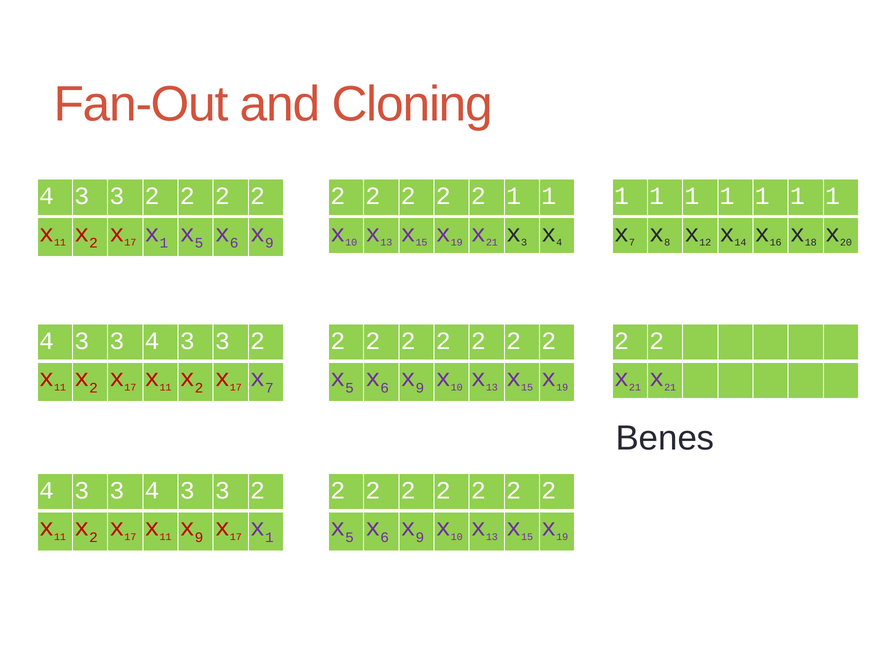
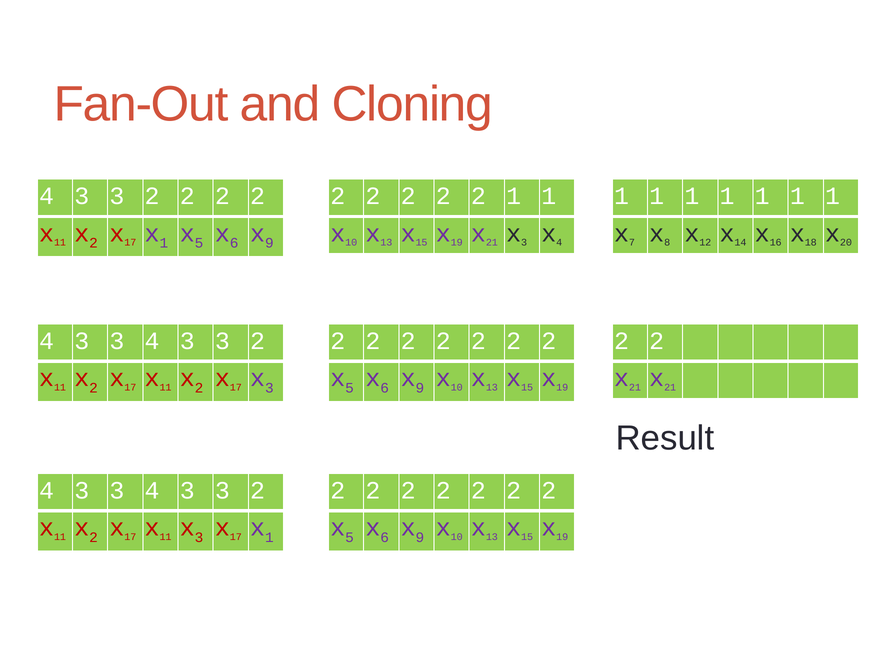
7: 7 -> 3 (269, 388)
Benes: Benes -> Result (665, 438)
9: 9 -> 3 (199, 537)
